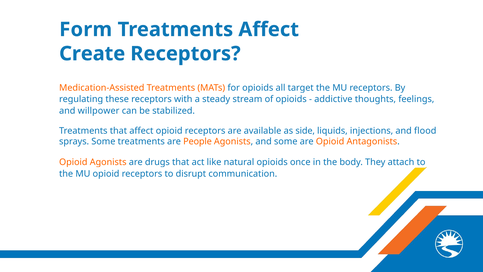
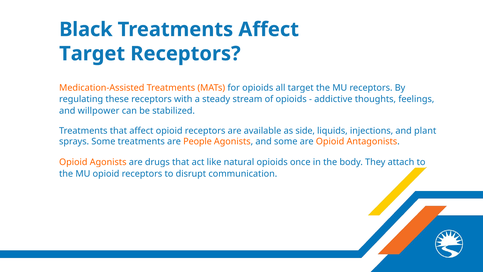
Form: Form -> Black (86, 29)
Create: Create -> Target (92, 54)
flood: flood -> plant (425, 131)
